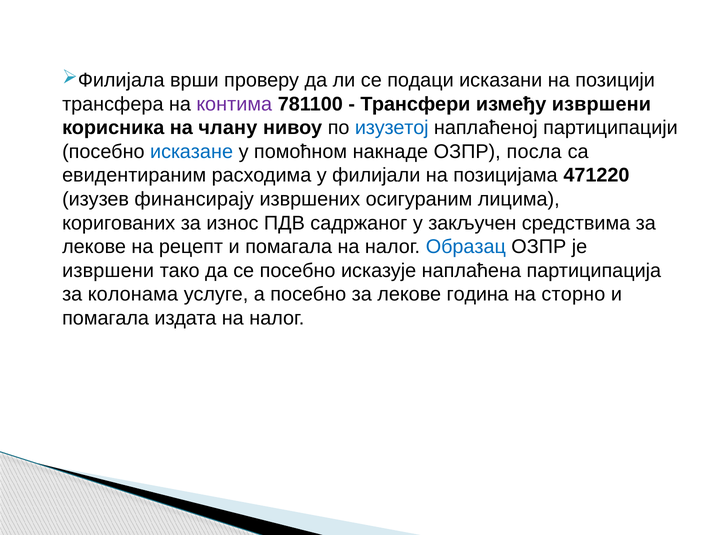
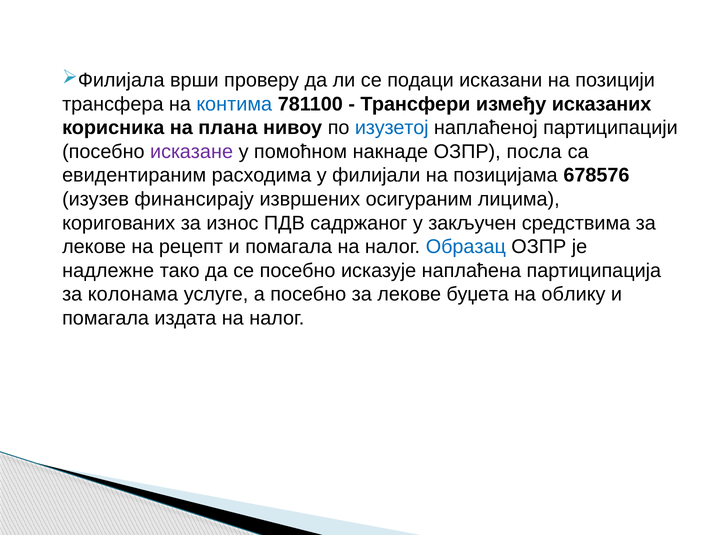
контима colour: purple -> blue (234, 104)
између извршени: извршени -> исказаних (602, 104)
члану: члану -> плана (228, 128)
исказане colour: blue -> purple (192, 152)
471220: 471220 -> 678576 (596, 175)
извршени: извршени -> надлежне (108, 270)
година: година -> буџета (478, 294)
сторно: сторно -> облику (573, 294)
